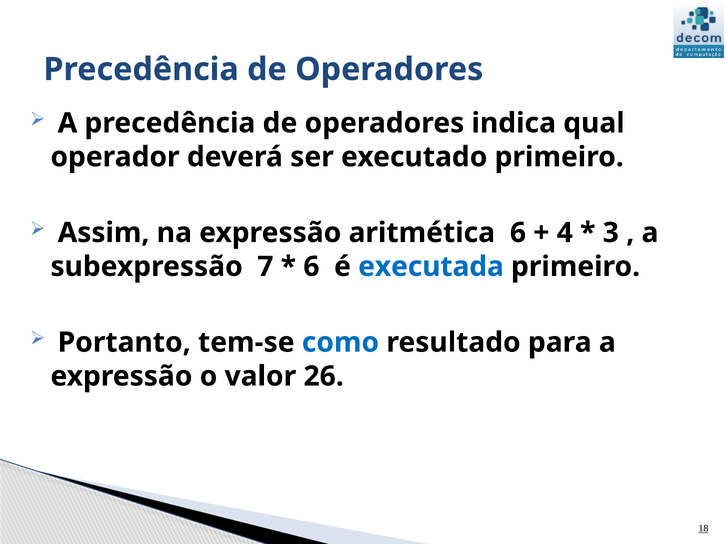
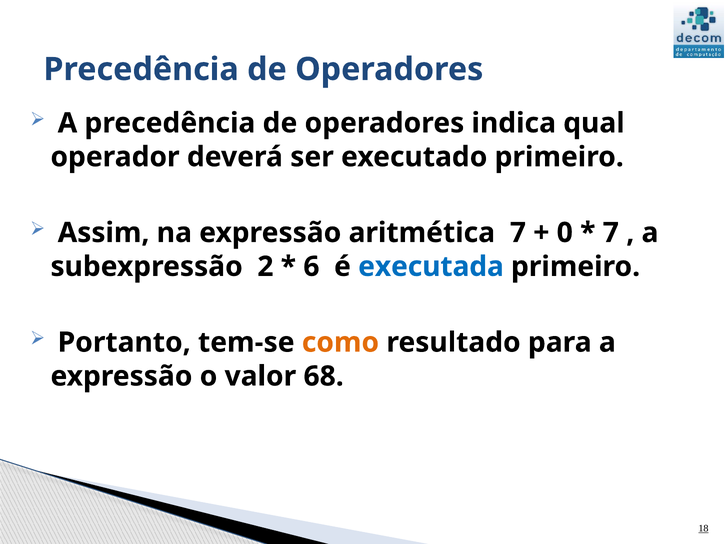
aritmética 6: 6 -> 7 (518, 233)
4: 4 -> 0 (565, 233)
3: 3 -> 7 (611, 233)
7: 7 -> 2 (265, 267)
como colour: blue -> orange (340, 343)
26: 26 -> 68 (324, 377)
